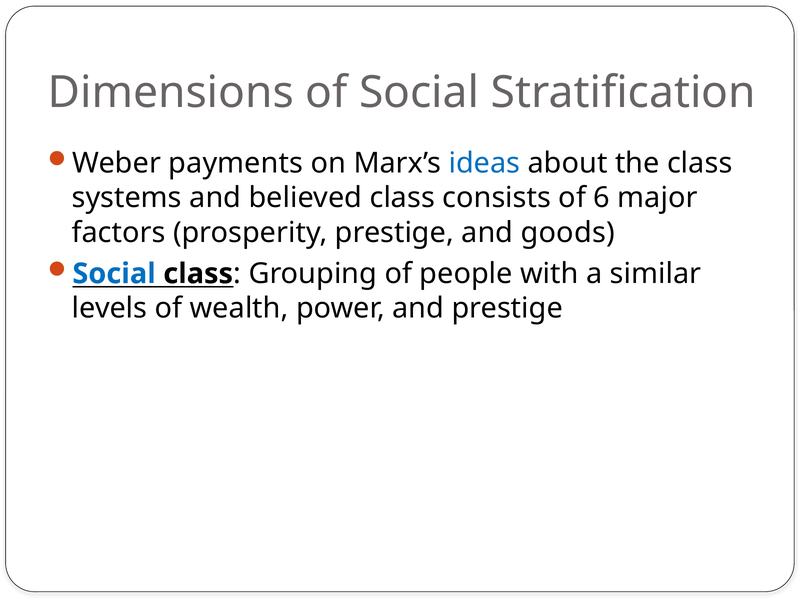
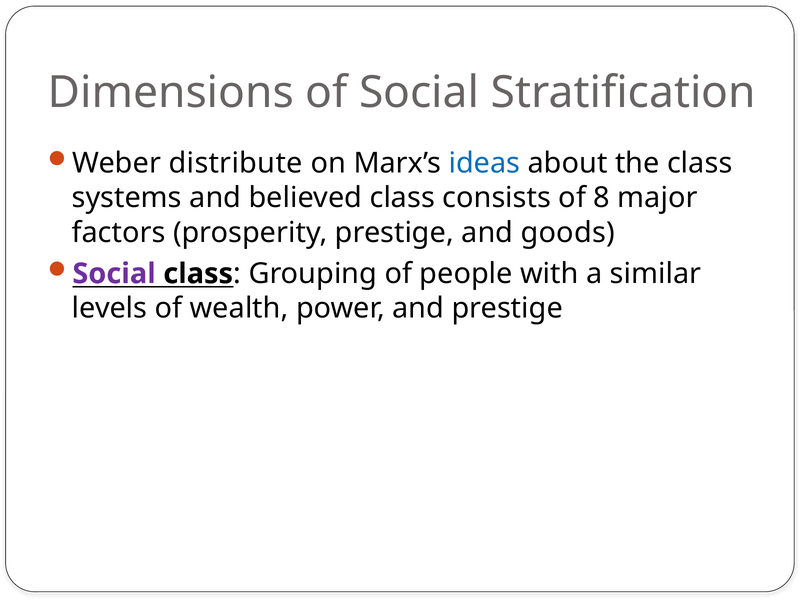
payments: payments -> distribute (236, 163)
6: 6 -> 8 (602, 198)
Social colour: blue -> purple (114, 274)
